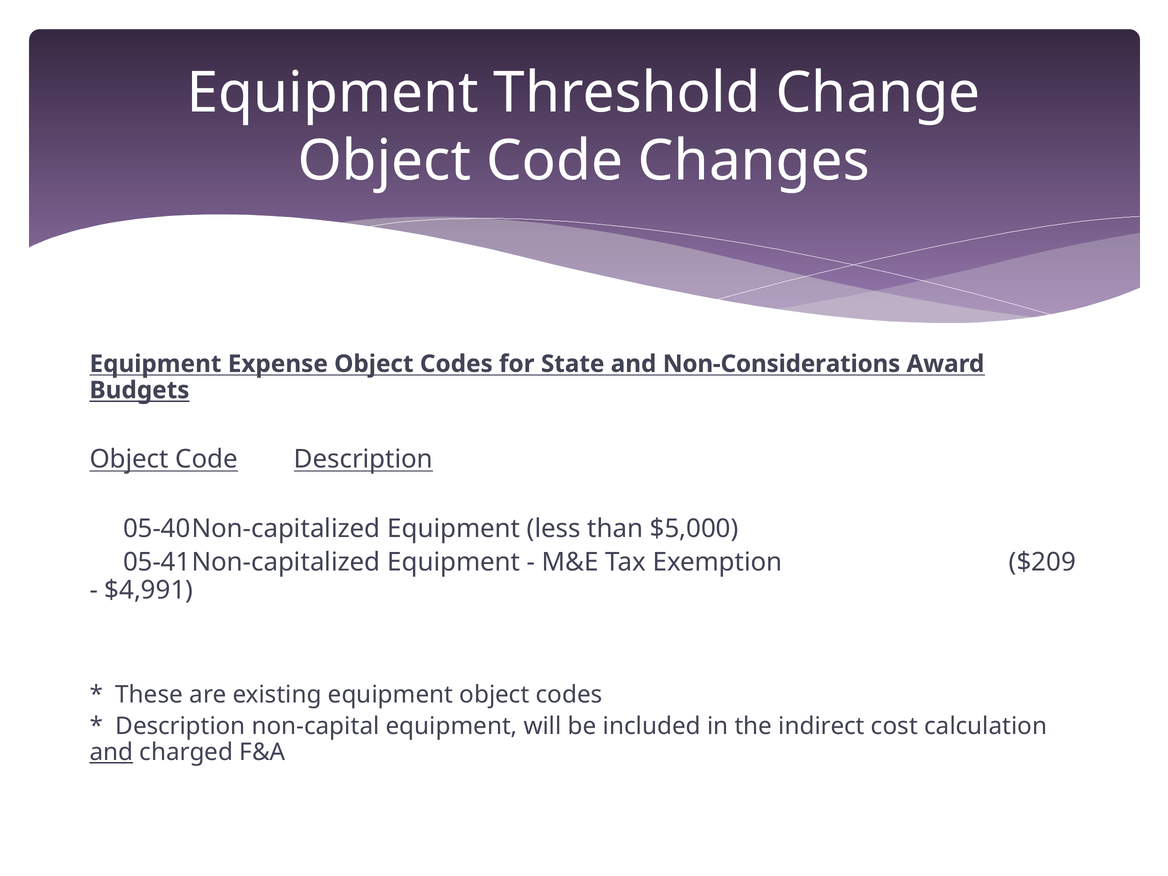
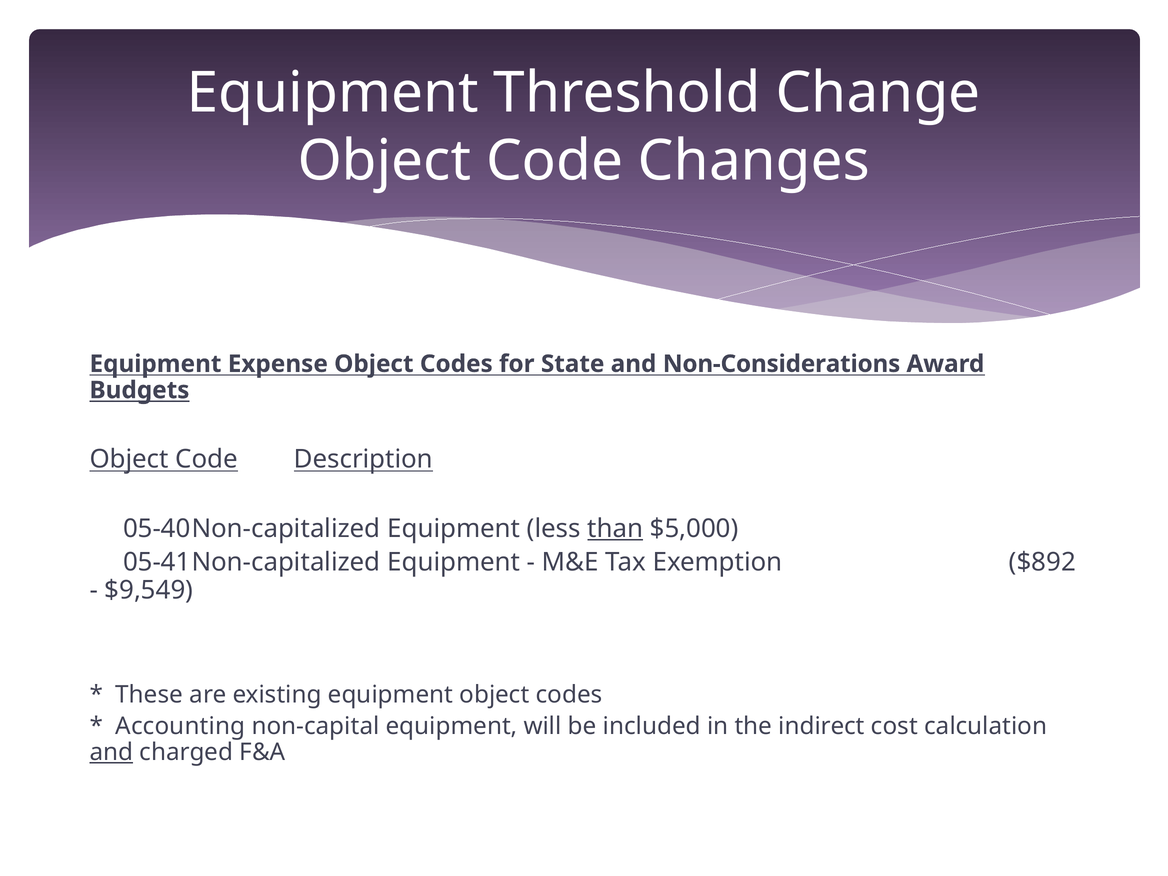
than underline: none -> present (615, 529)
$209: $209 -> $892 (1042, 562)
$4,991: $4,991 -> $9,549 (149, 590)
Description: Description -> Accounting (180, 726)
